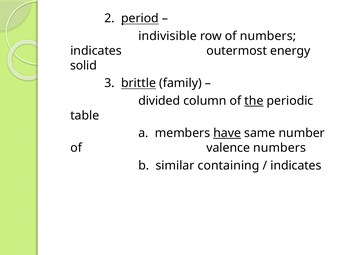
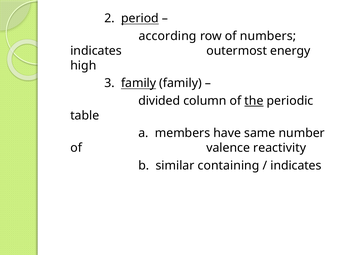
indivisible: indivisible -> according (168, 36)
solid: solid -> high (83, 66)
3 brittle: brittle -> family (139, 83)
have underline: present -> none (227, 133)
valence numbers: numbers -> reactivity (280, 148)
